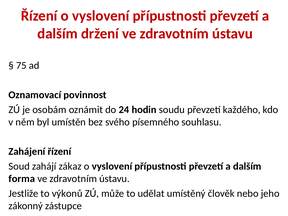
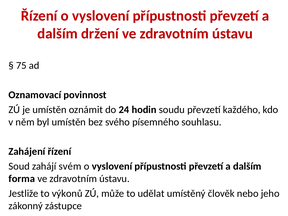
je osobám: osobám -> umístěn (49, 110)
zákaz: zákaz -> svém (70, 166)
